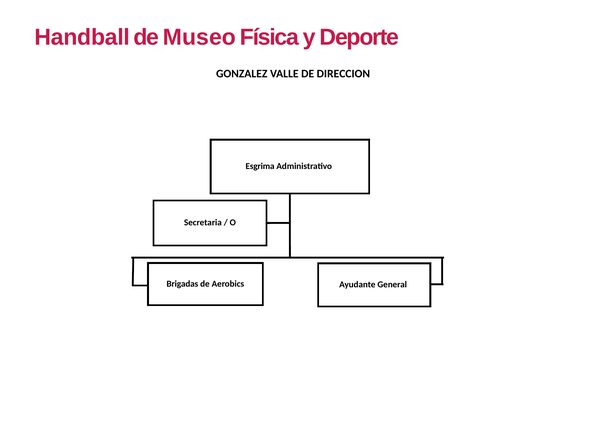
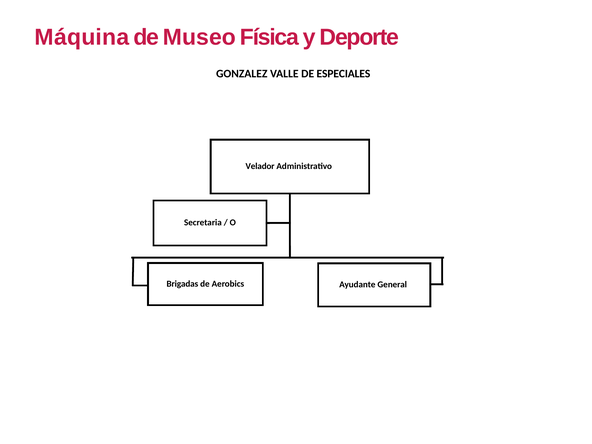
Handball: Handball -> Máquina (82, 37)
DIRECCION: DIRECCION -> ESPECIALES (343, 74)
Esgrima: Esgrima -> Velador (260, 166)
